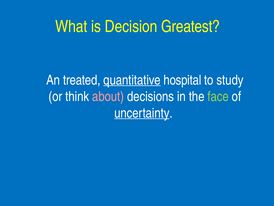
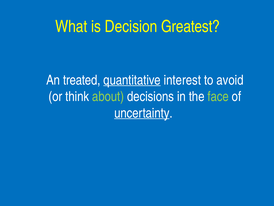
hospital: hospital -> interest (182, 80)
study: study -> avoid (230, 80)
about colour: pink -> light green (108, 96)
